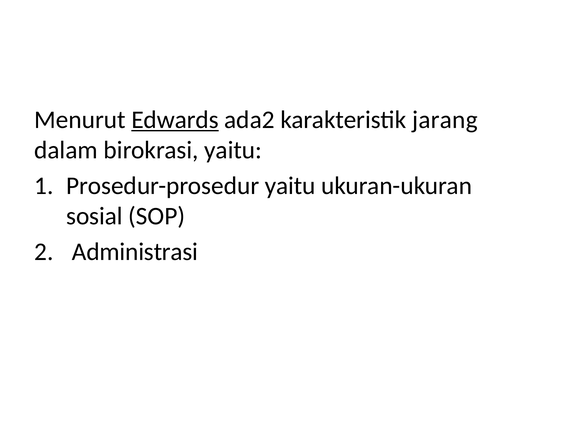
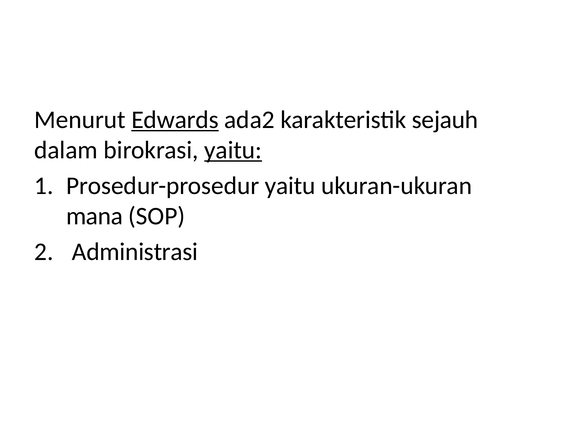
jarang: jarang -> sejauh (445, 120)
yaitu underline: none -> present (233, 150)
sosial: sosial -> mana (95, 216)
